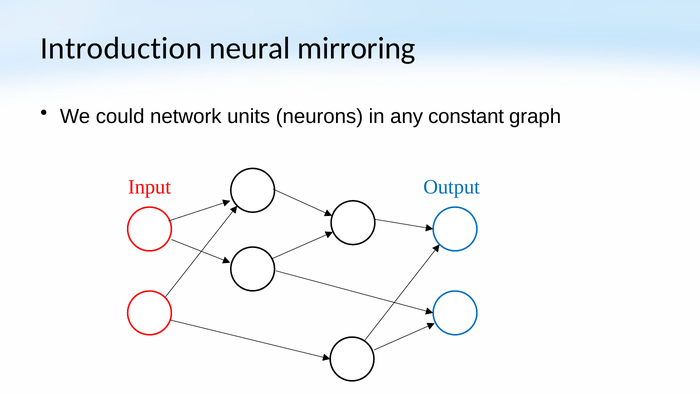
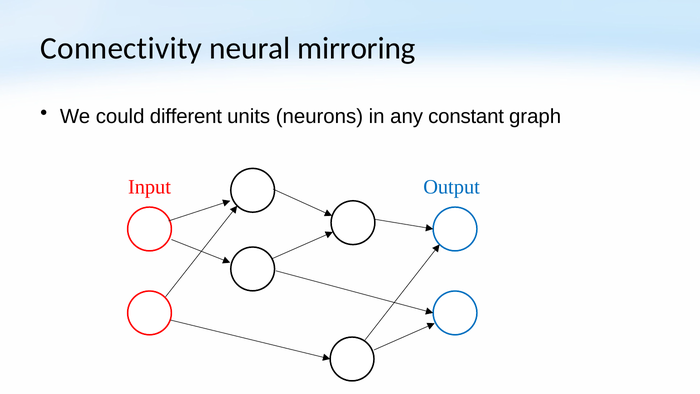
Introduction: Introduction -> Connectivity (121, 48)
network: network -> different (186, 116)
